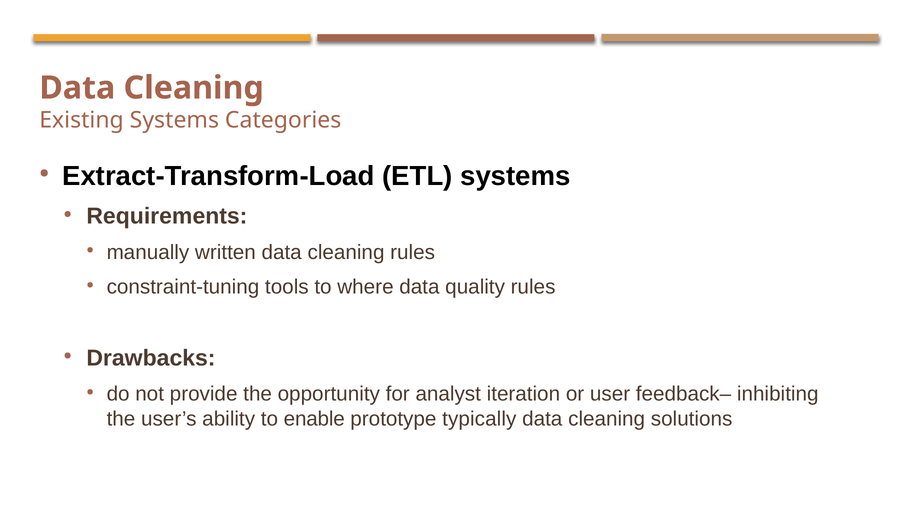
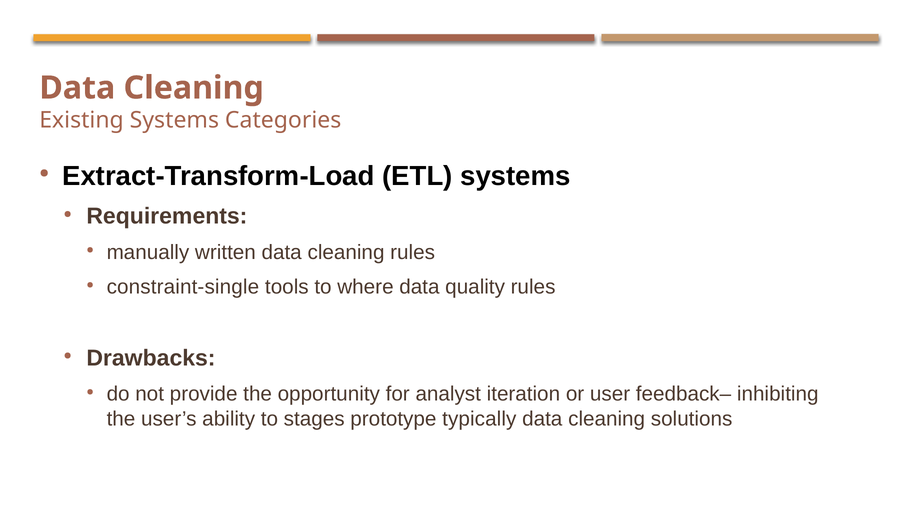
constraint-tuning: constraint-tuning -> constraint-single (183, 287)
enable: enable -> stages (314, 419)
